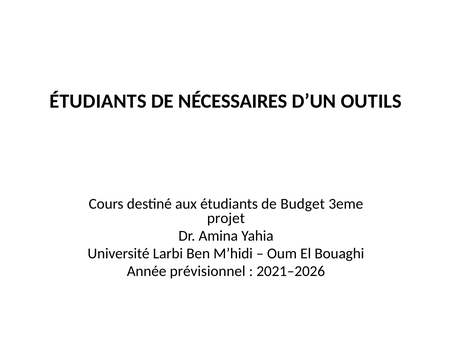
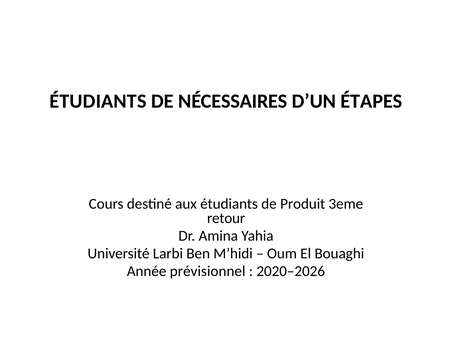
OUTILS: OUTILS -> ÉTAPES (371, 101)
Budget: Budget -> Produit (303, 204)
projet: projet -> retour (226, 218)
2021–2026: 2021–2026 -> 2020–2026 (291, 271)
